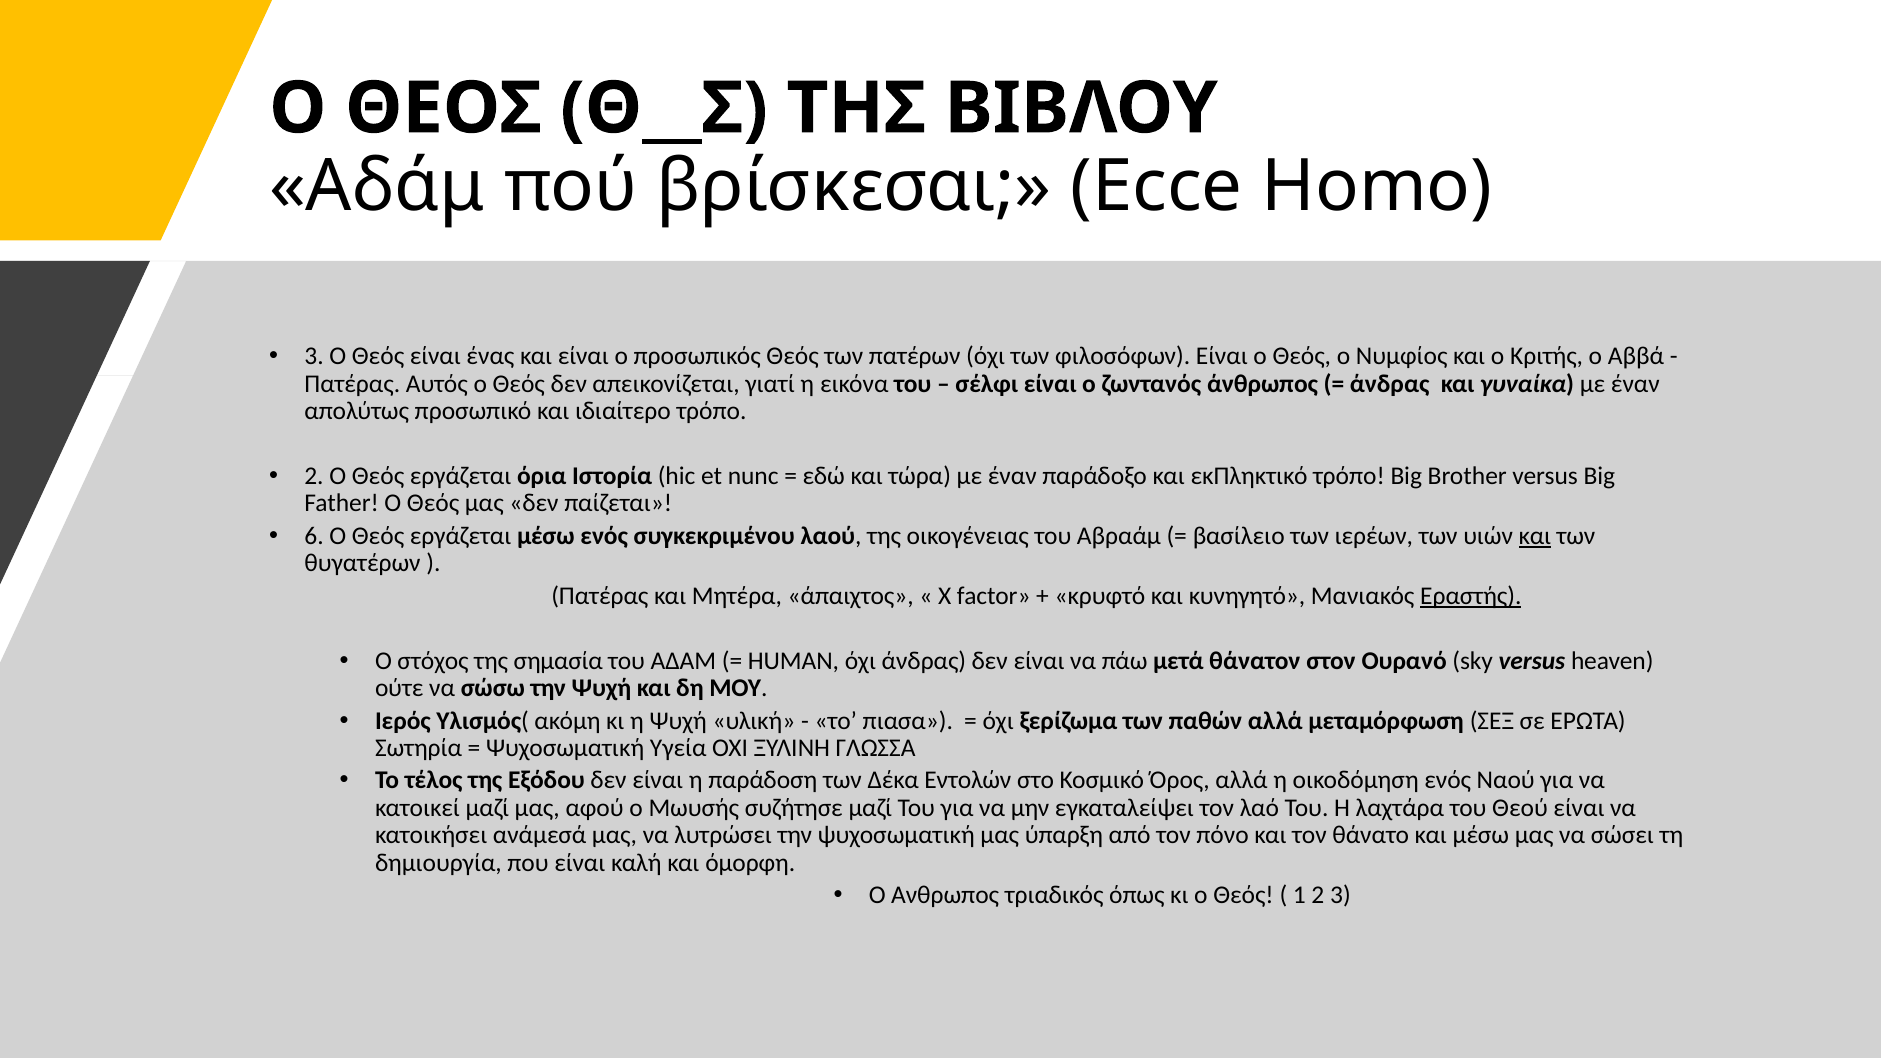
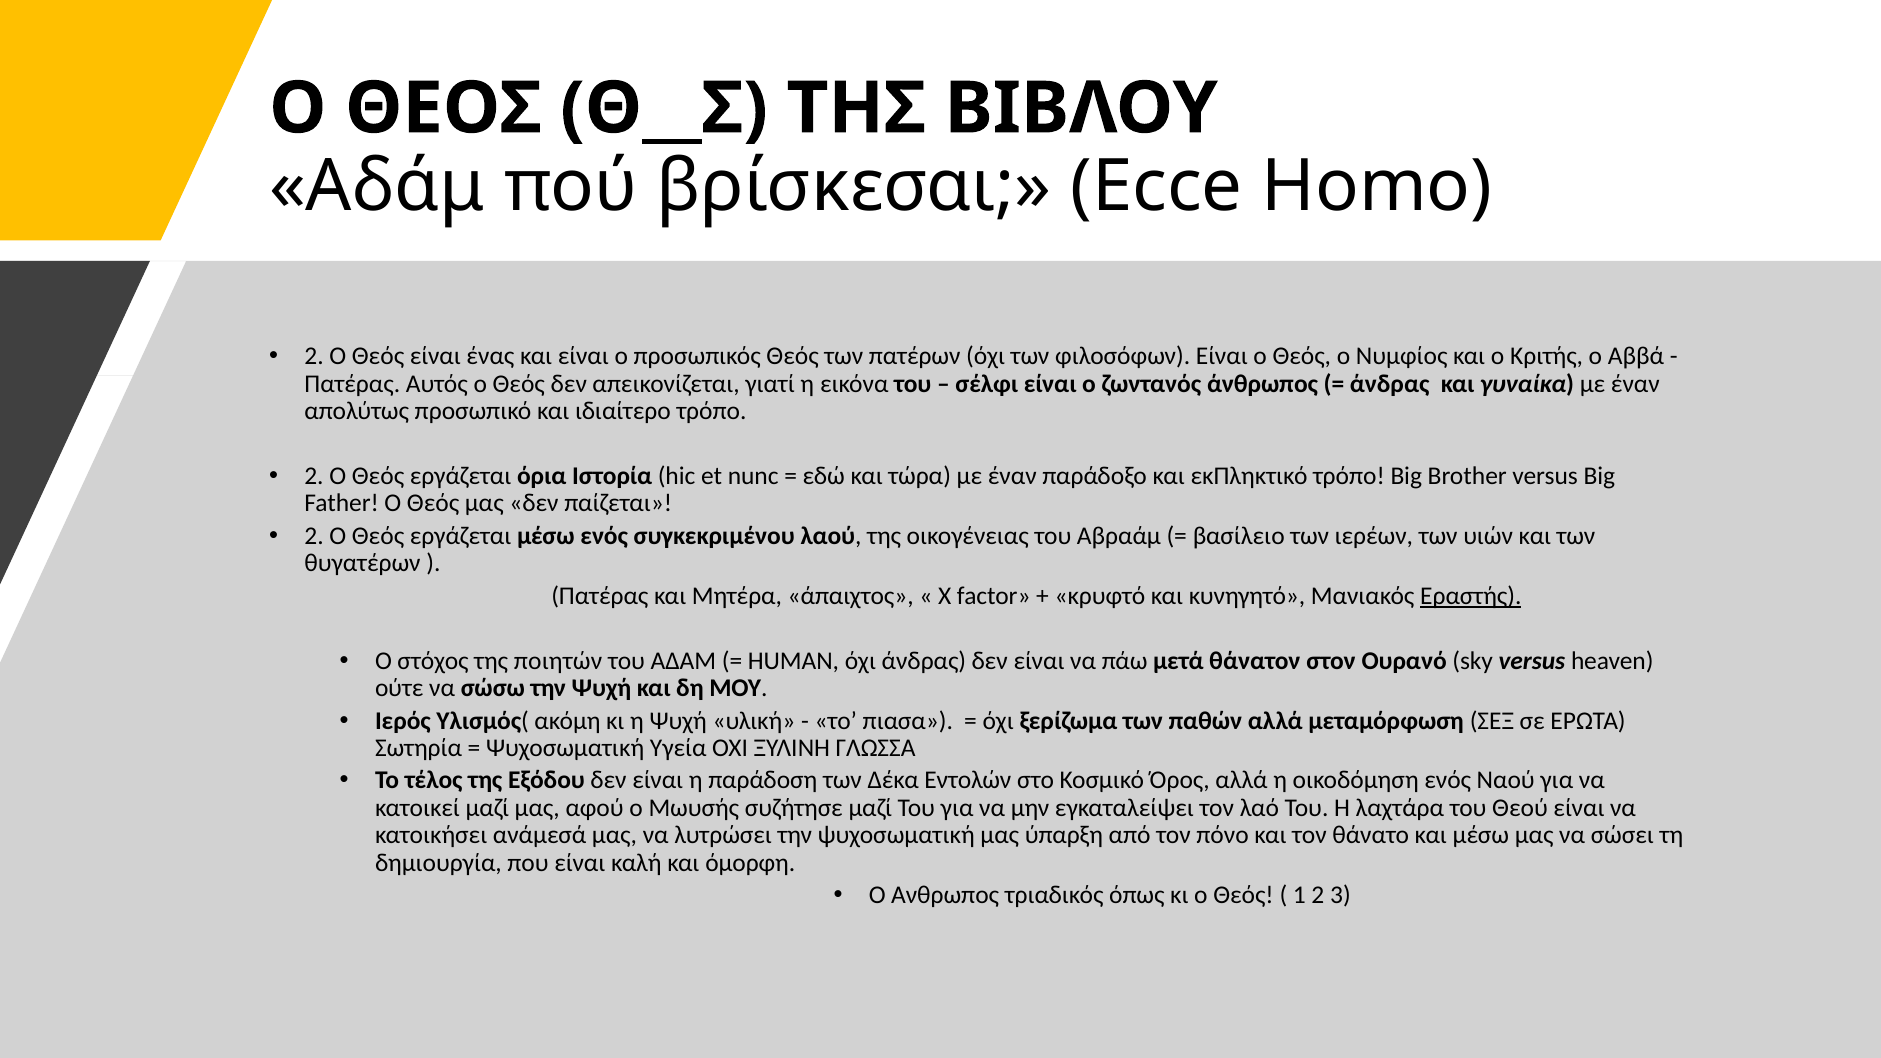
3: 3 -> 2 (314, 356)
6: 6 -> 2 (314, 536)
και underline: present -> none (1535, 536)
σημασία: σημασία -> ποιητών (558, 661)
